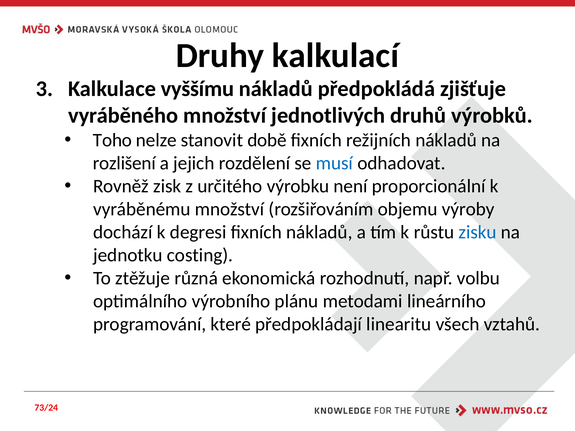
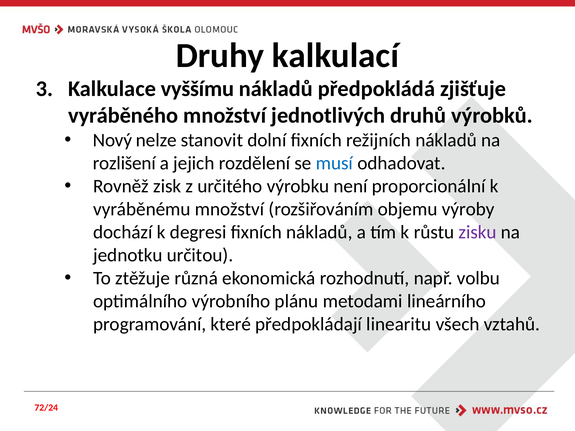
Toho: Toho -> Nový (112, 140)
době: době -> dolní (267, 140)
zisku colour: blue -> purple (478, 232)
costing: costing -> určitou (200, 255)
73/24: 73/24 -> 72/24 (46, 408)
